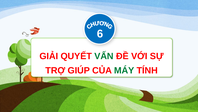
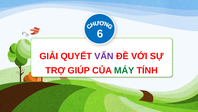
VẤN colour: green -> purple (104, 56)
